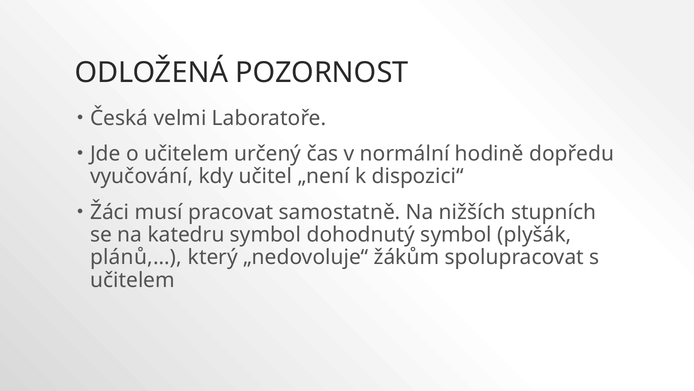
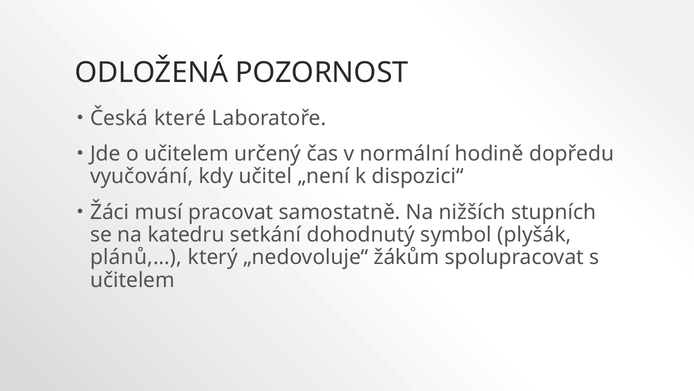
velmi: velmi -> které (180, 118)
katedru symbol: symbol -> setkání (265, 235)
